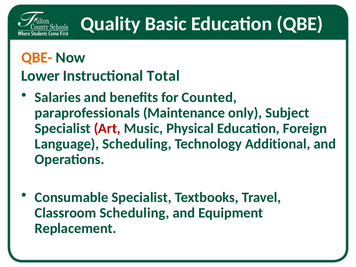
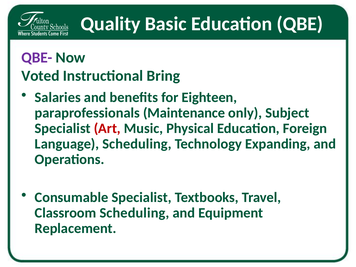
QBE- colour: orange -> purple (37, 57)
Lower: Lower -> Voted (40, 76)
Total: Total -> Bring (163, 76)
Counted: Counted -> Eighteen (209, 97)
Additional: Additional -> Expanding (278, 144)
